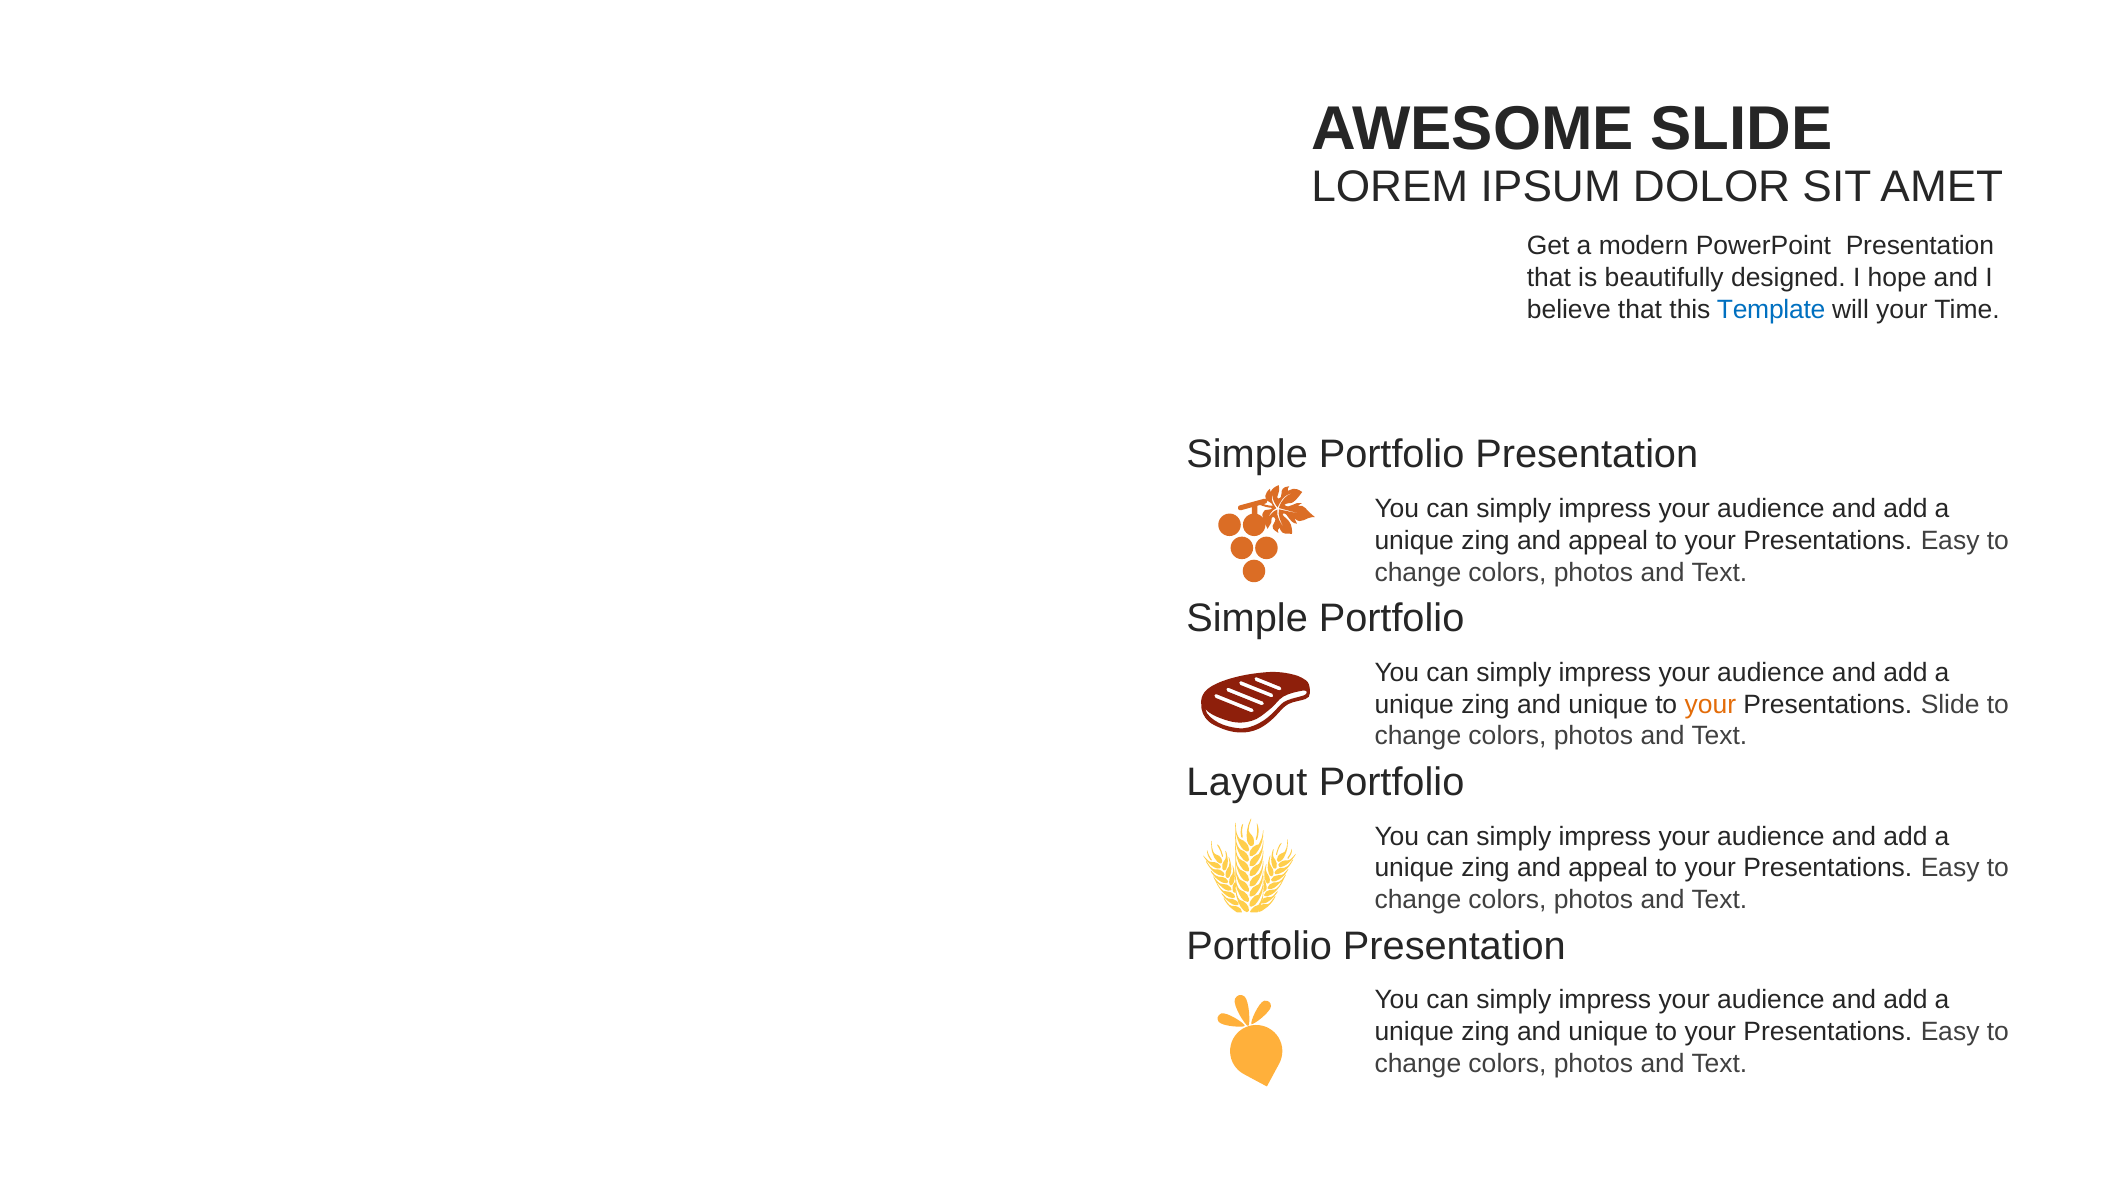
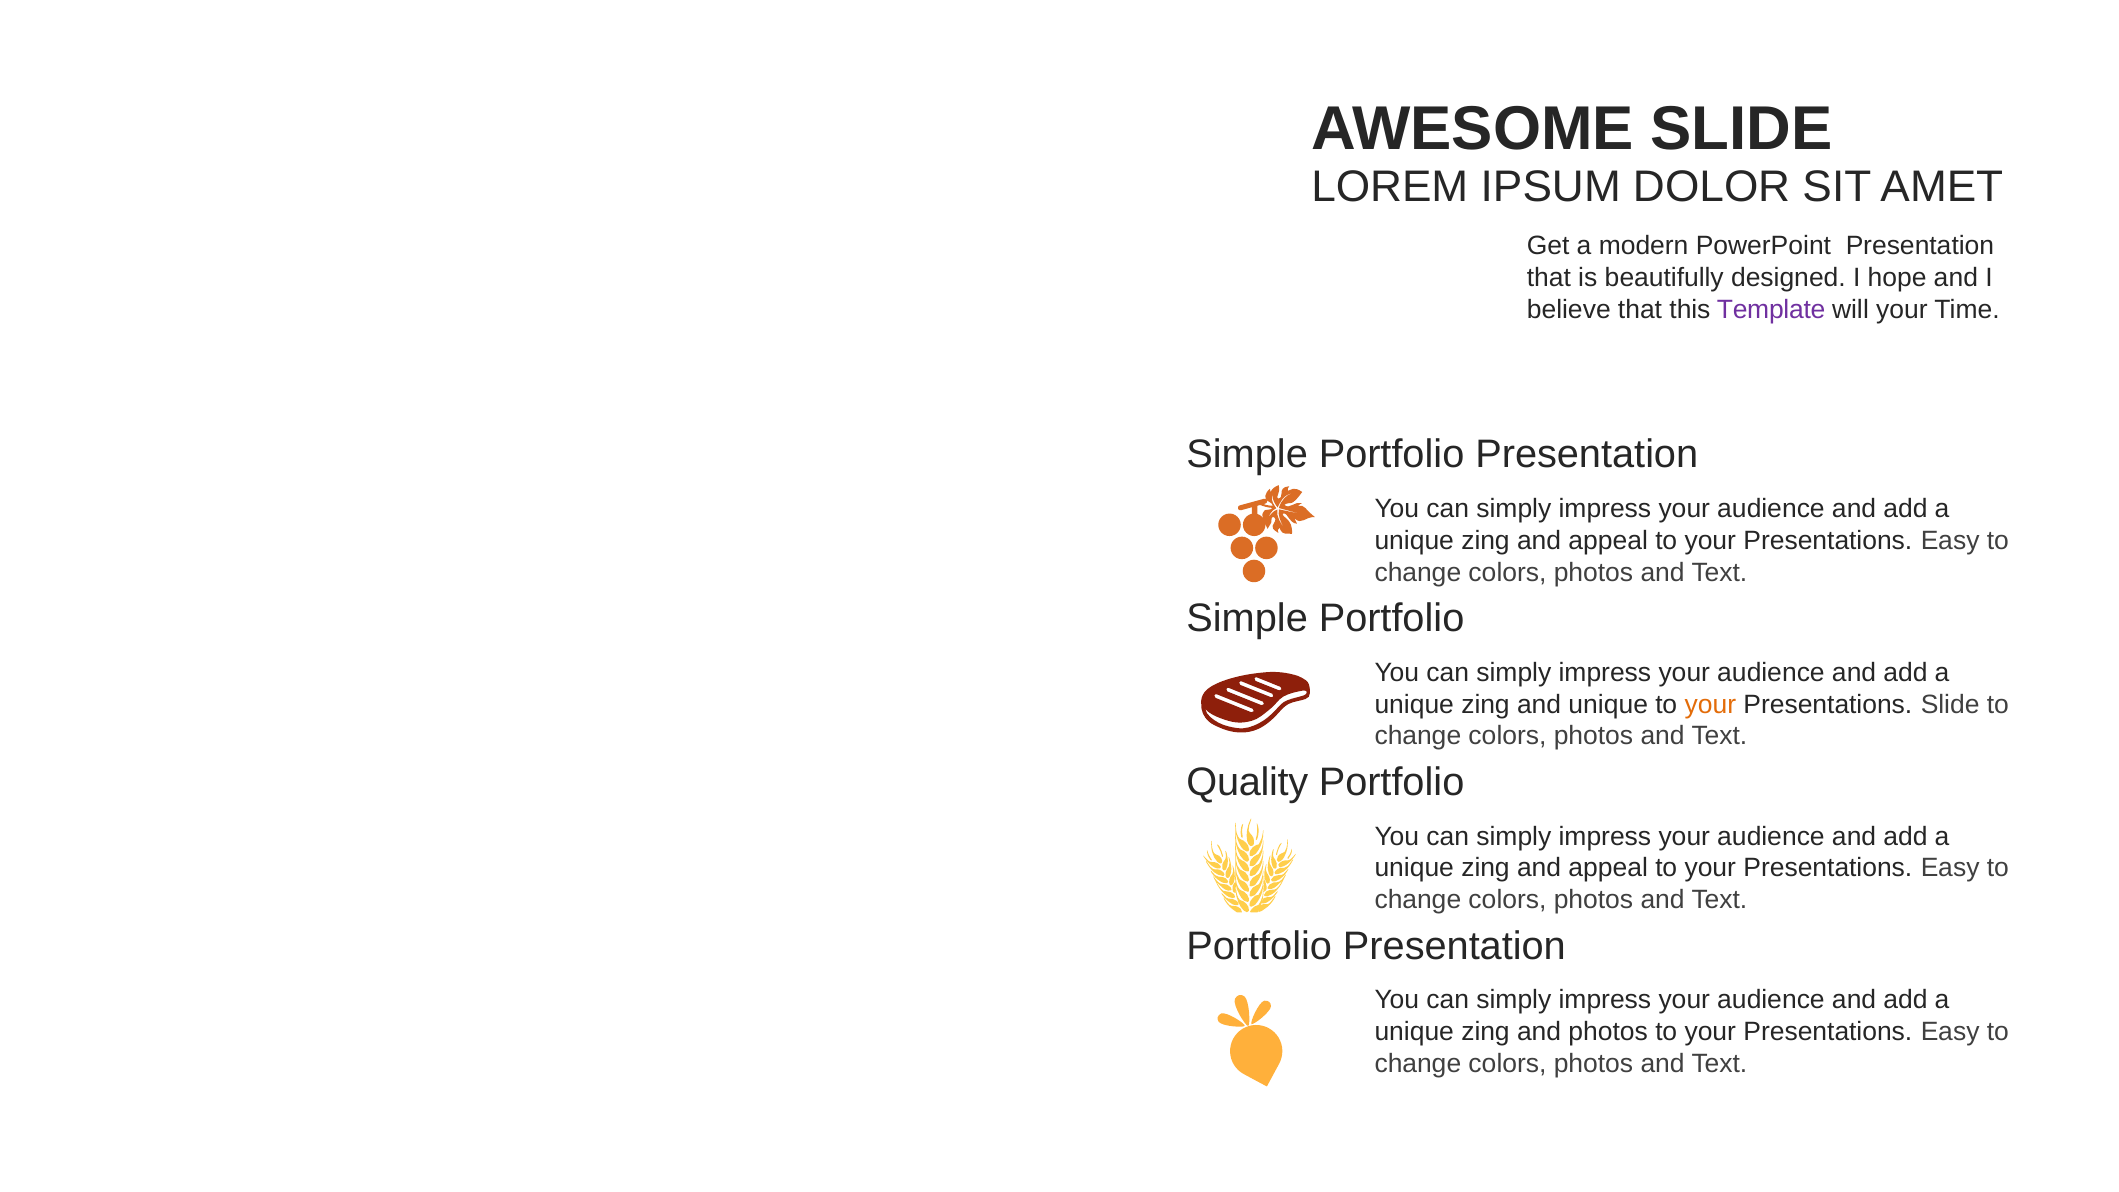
Template colour: blue -> purple (1771, 310)
Layout: Layout -> Quality (1247, 782)
unique: unique -> photos (1608, 1032)
